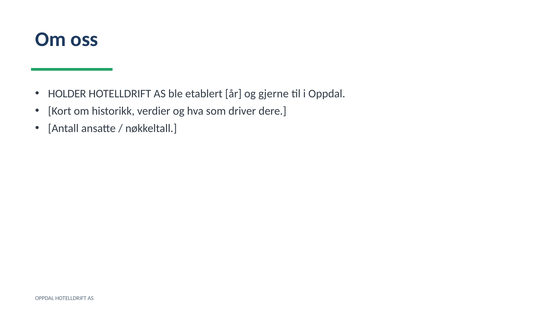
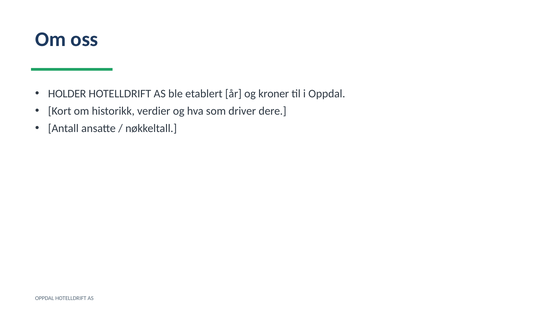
gjerne: gjerne -> kroner (274, 93)
